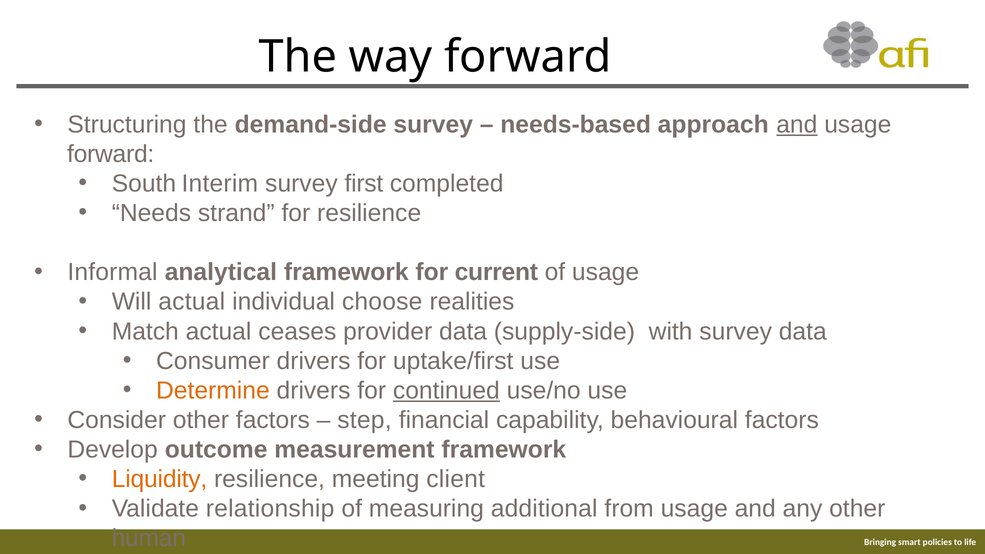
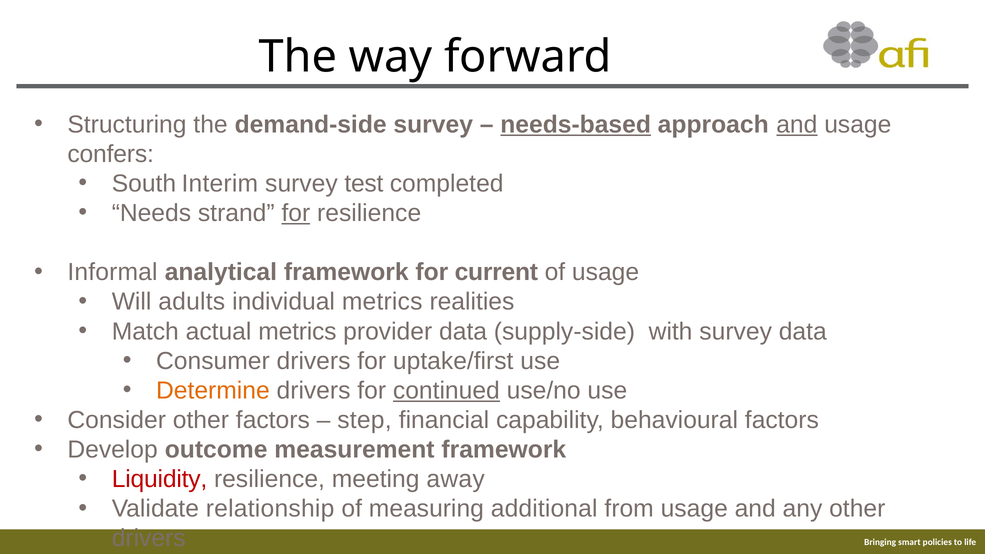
needs-based underline: none -> present (576, 125)
forward: forward -> confers (111, 154)
first: first -> test (364, 184)
for underline: none -> present (296, 213)
Will actual: actual -> adults (192, 302)
individual choose: choose -> metrics (382, 302)
actual ceases: ceases -> metrics (297, 331)
Liquidity colour: orange -> red (160, 479)
client: client -> away (456, 479)
human: human -> drivers (149, 538)
